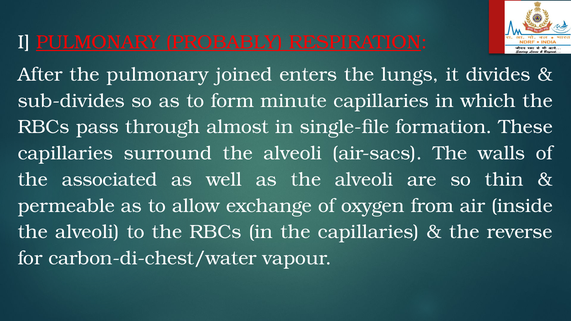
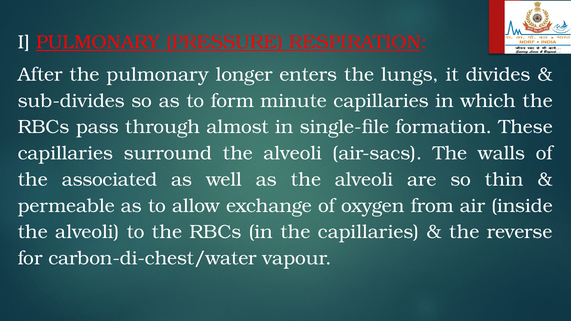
PROBABLY: PROBABLY -> PRESSURE (224, 42)
joined: joined -> longer (244, 75)
